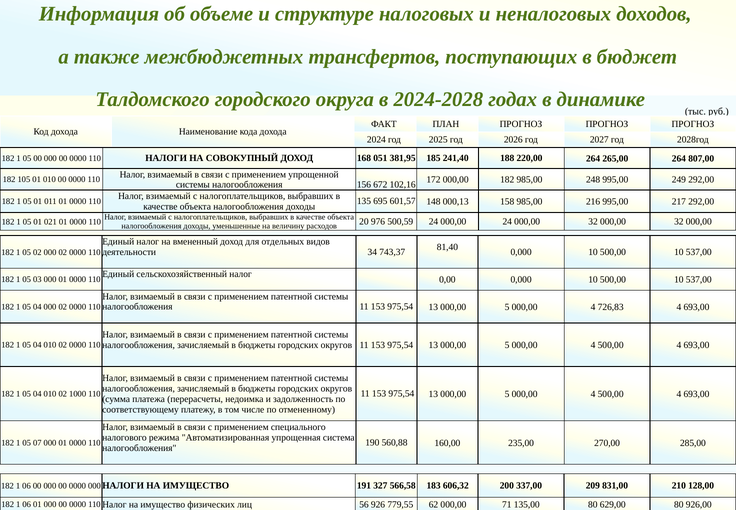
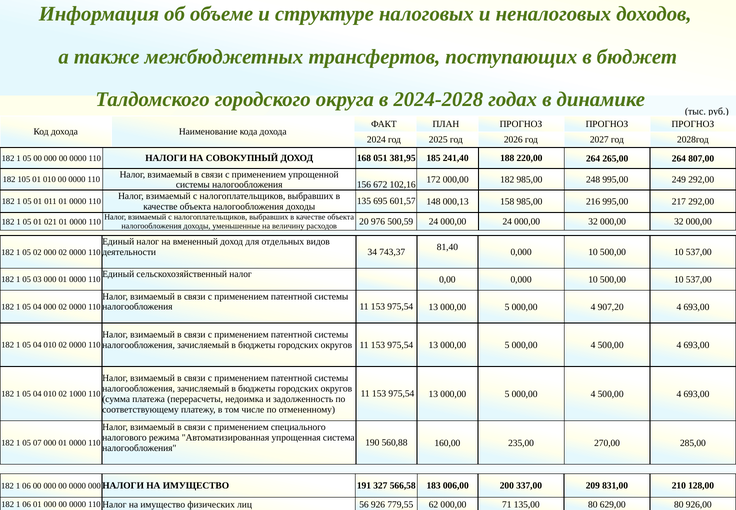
726,83: 726,83 -> 907,20 (611, 307)
606,32: 606,32 -> 006,00 (456, 485)
